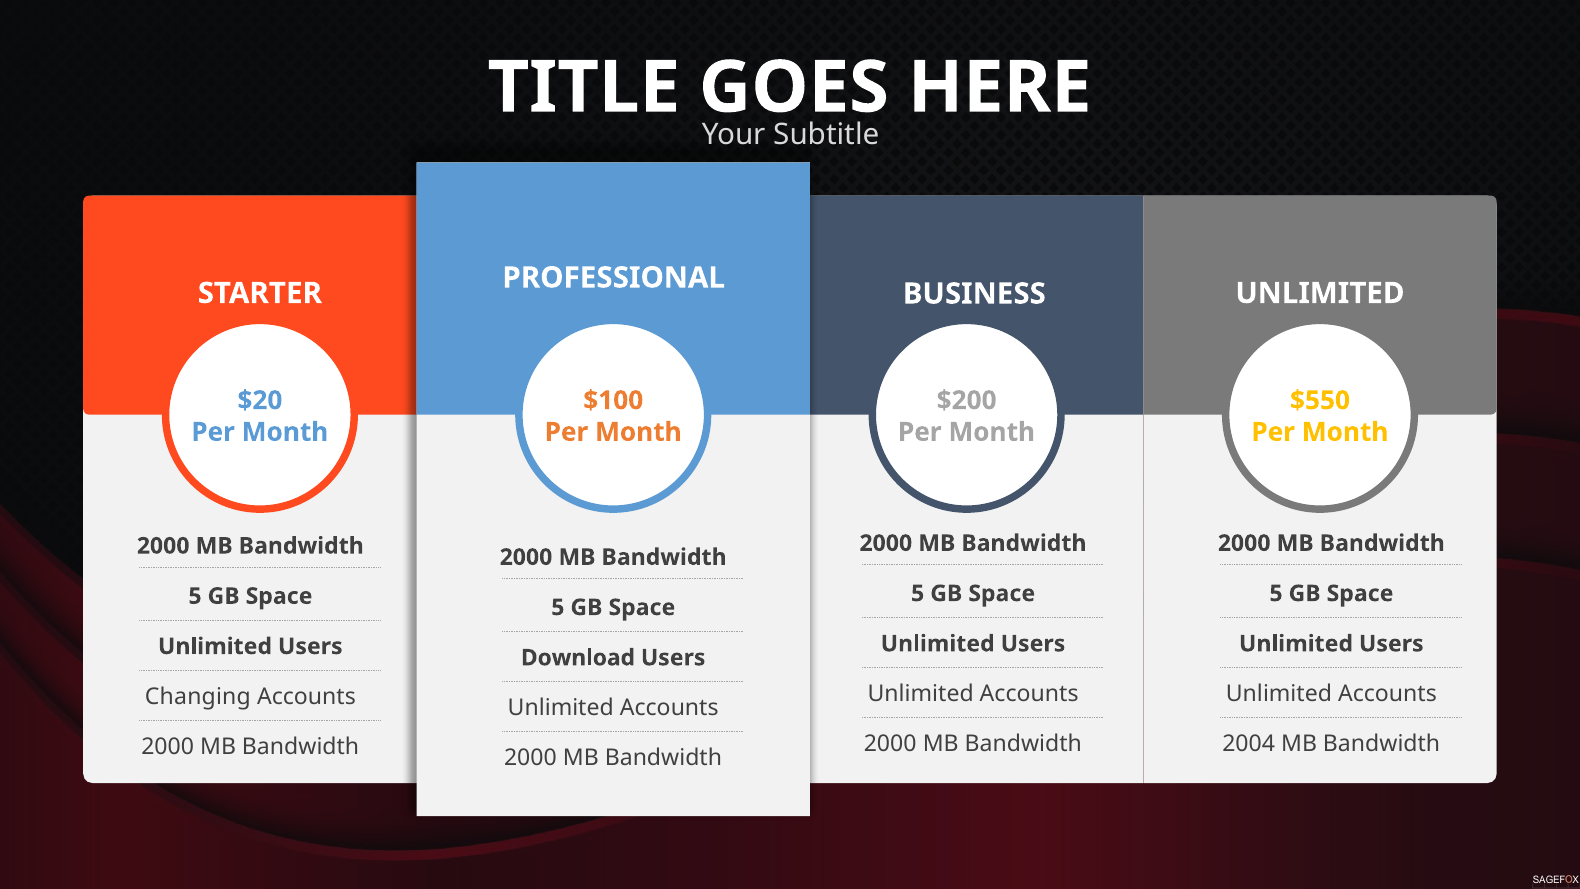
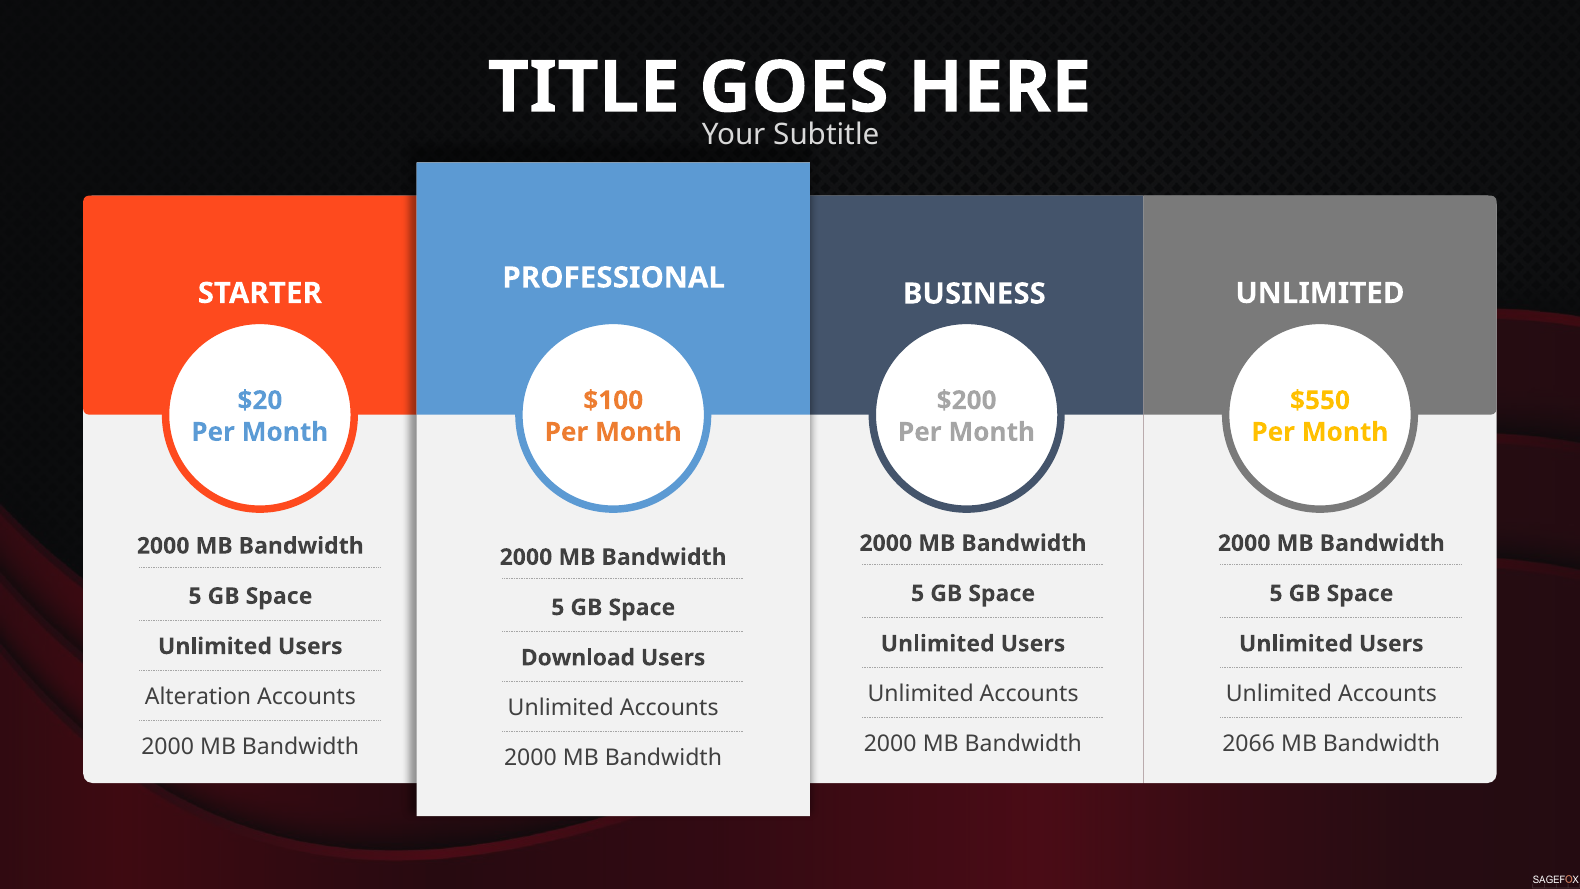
Changing: Changing -> Alteration (198, 697)
2004: 2004 -> 2066 (1249, 744)
